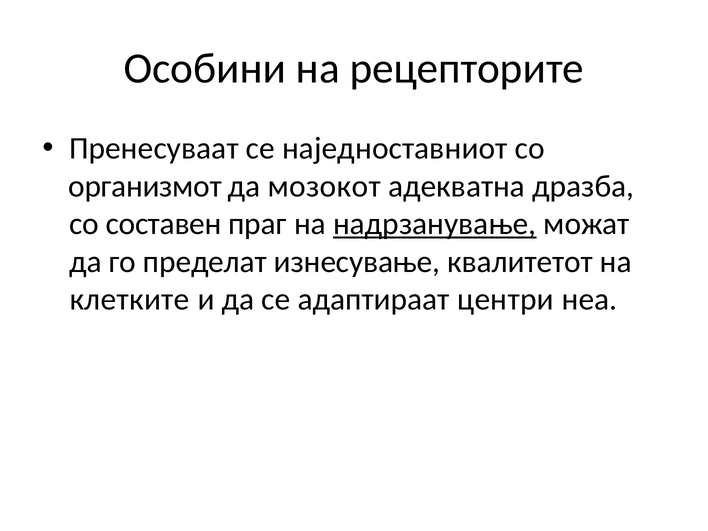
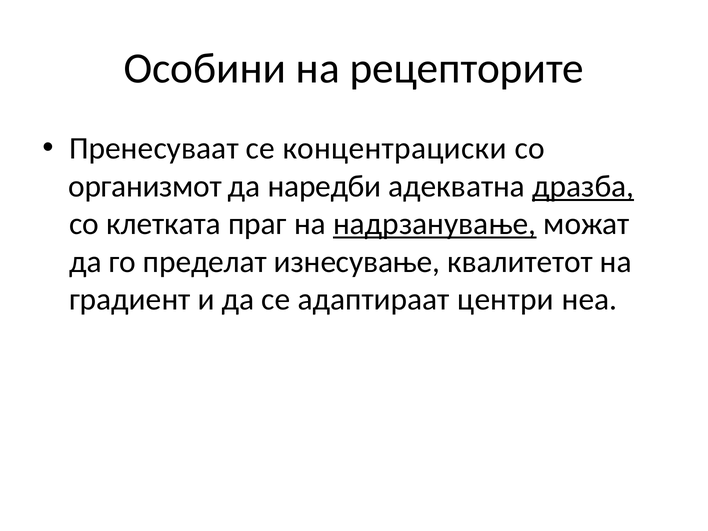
наједноставниот: наједноставниот -> концентрациски (395, 149)
мозокот: мозокот -> наредби (325, 186)
дразба underline: none -> present (583, 186)
составен: составен -> клетката (163, 224)
клетките: клетките -> градиент (130, 300)
